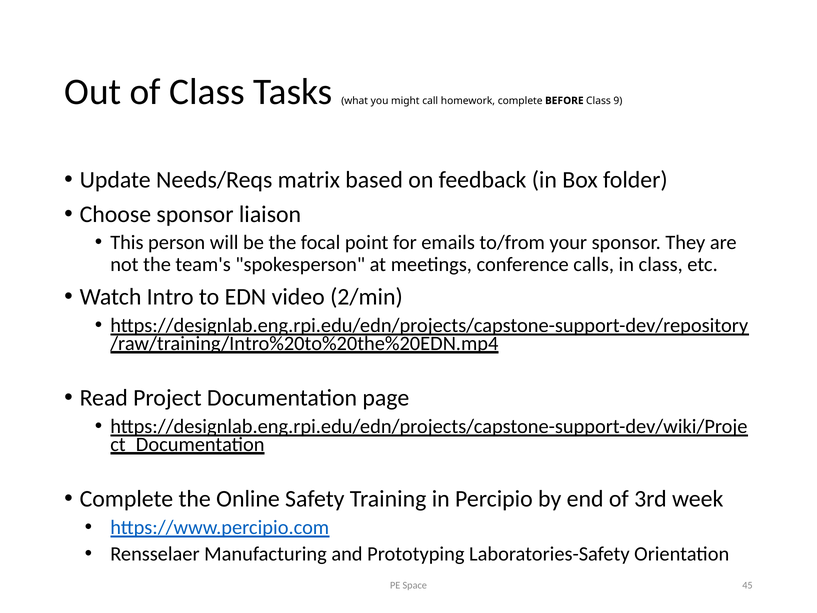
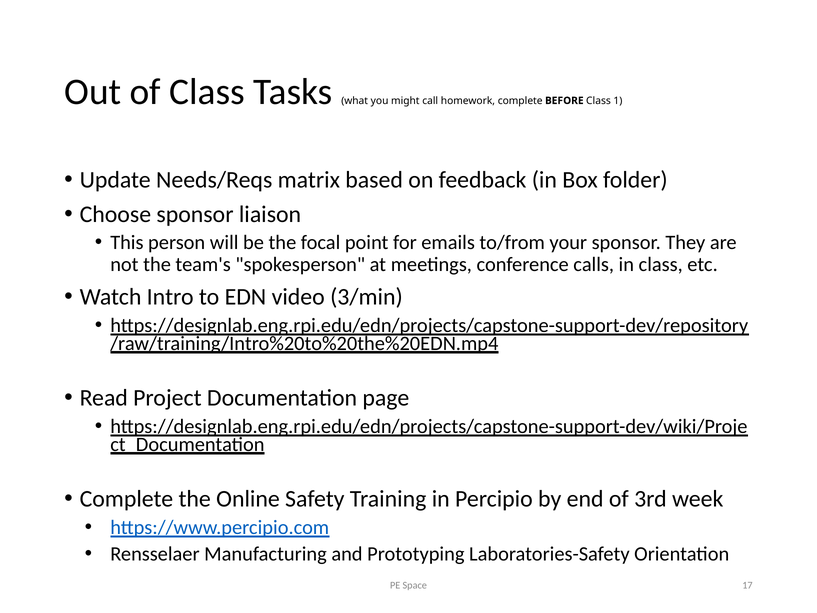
9: 9 -> 1 (618, 101)
2/min: 2/min -> 3/min (366, 297)
45: 45 -> 17 (747, 585)
